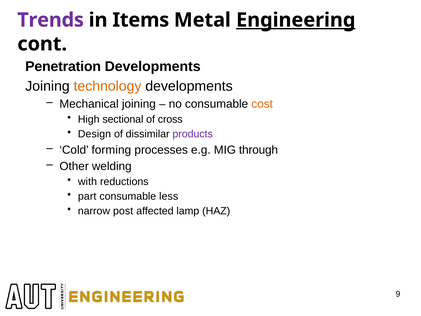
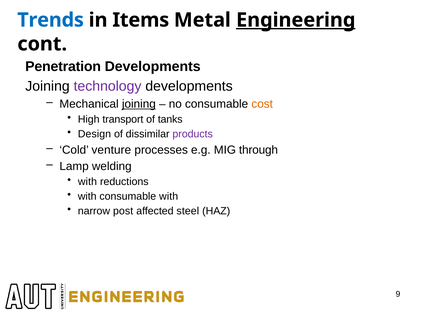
Trends colour: purple -> blue (51, 20)
technology colour: orange -> purple (108, 86)
joining underline: none -> present (139, 104)
sectional: sectional -> transport (123, 119)
cross: cross -> tanks (170, 119)
forming: forming -> venture (111, 150)
Other: Other -> Lamp (74, 166)
part: part -> with (87, 196)
consumable less: less -> with (169, 196)
lamp: lamp -> steel (188, 211)
